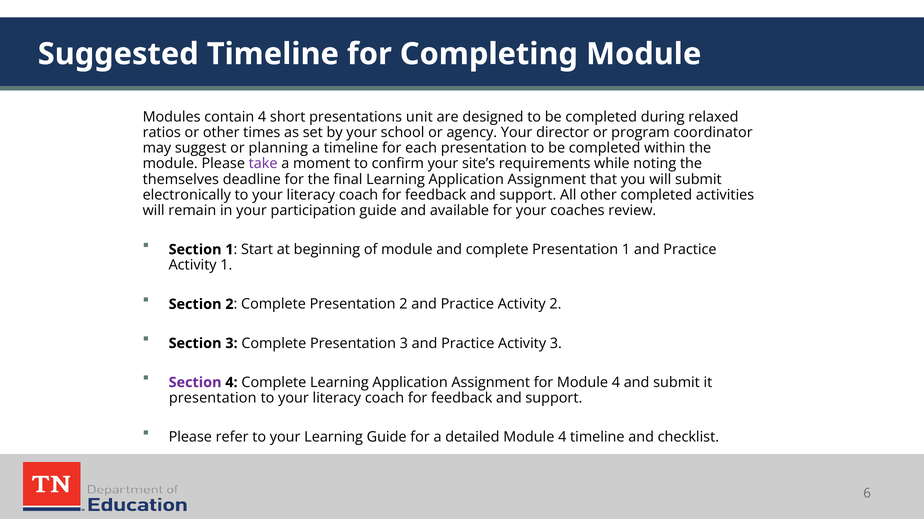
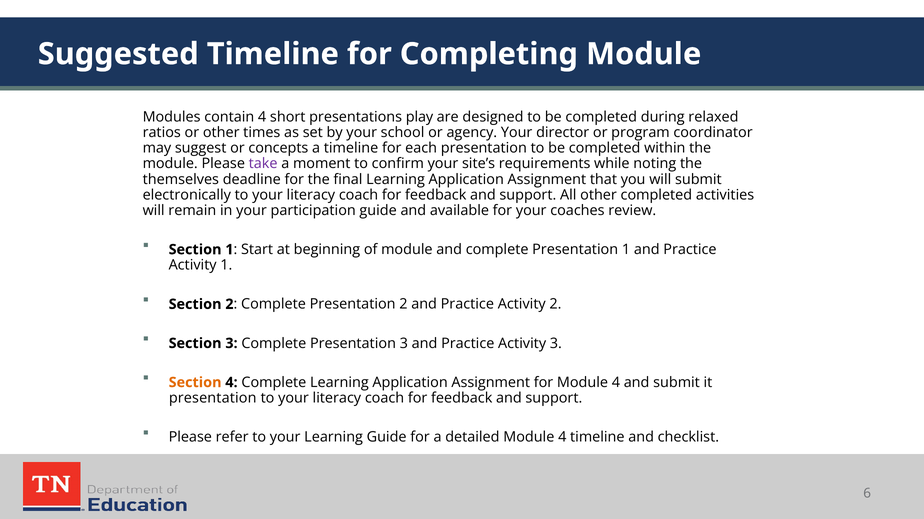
unit: unit -> play (419, 117)
planning: planning -> concepts (278, 148)
Section colour: purple -> orange (195, 383)
